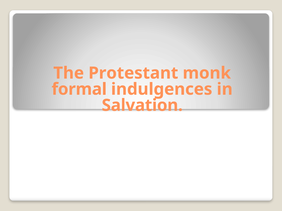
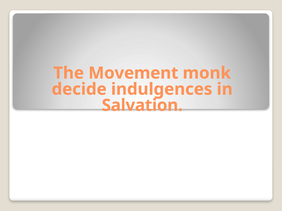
Protestant: Protestant -> Movement (133, 73)
formal: formal -> decide (79, 89)
